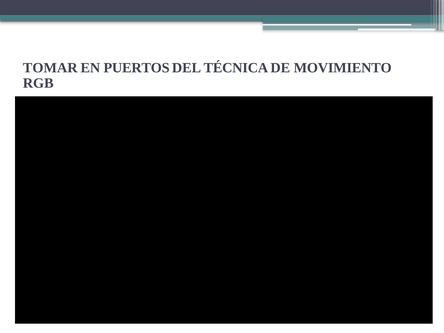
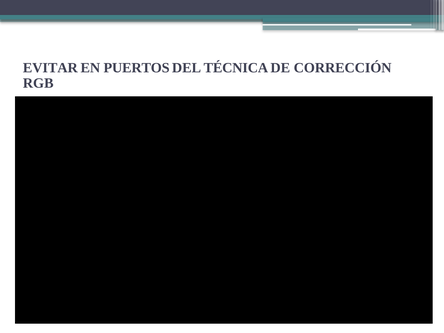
TOMAR: TOMAR -> EVITAR (50, 68)
MOVIMIENTO: MOVIMIENTO -> CORRECCIÓN (343, 68)
